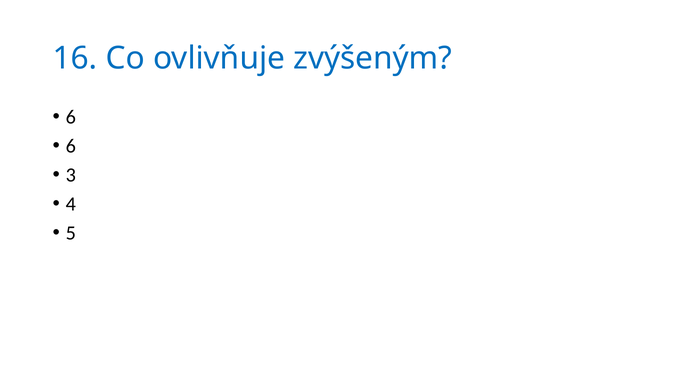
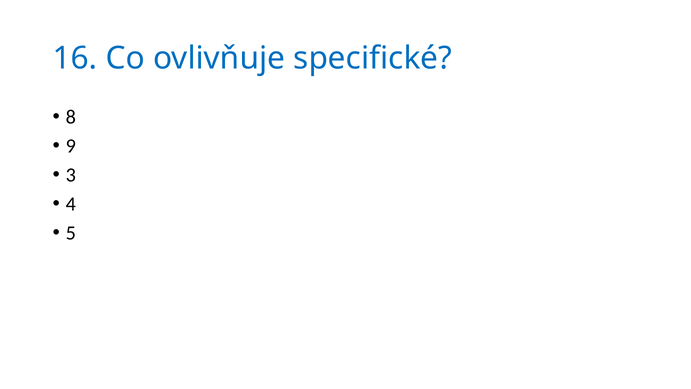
zvýšeným: zvýšeným -> specifické (373, 58)
6: 6 -> 8 (71, 117)
6: 6 -> 9 (71, 146)
